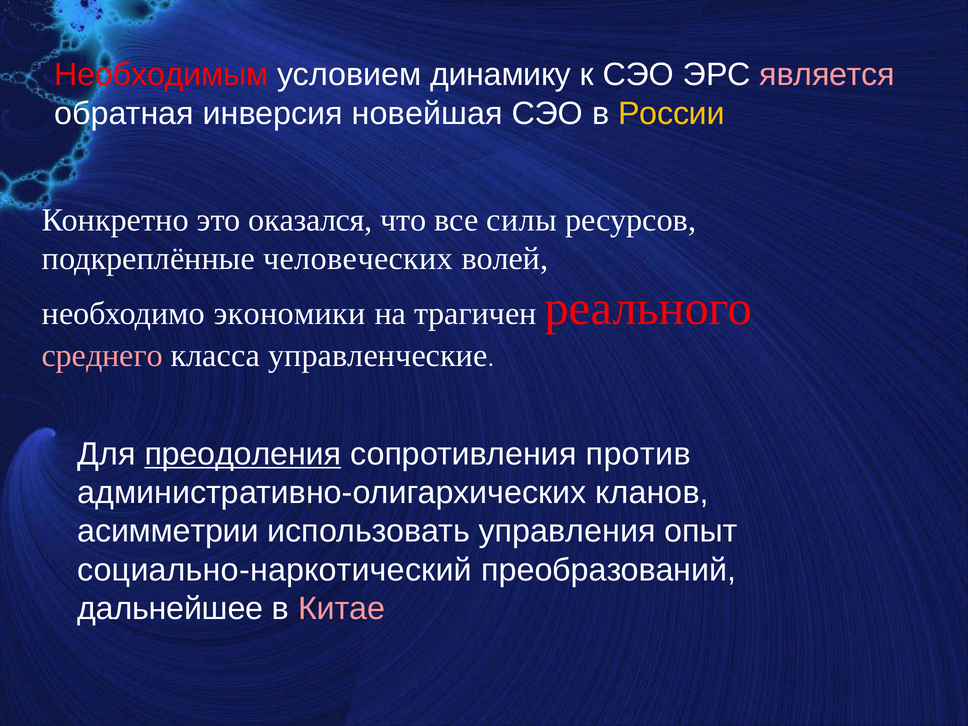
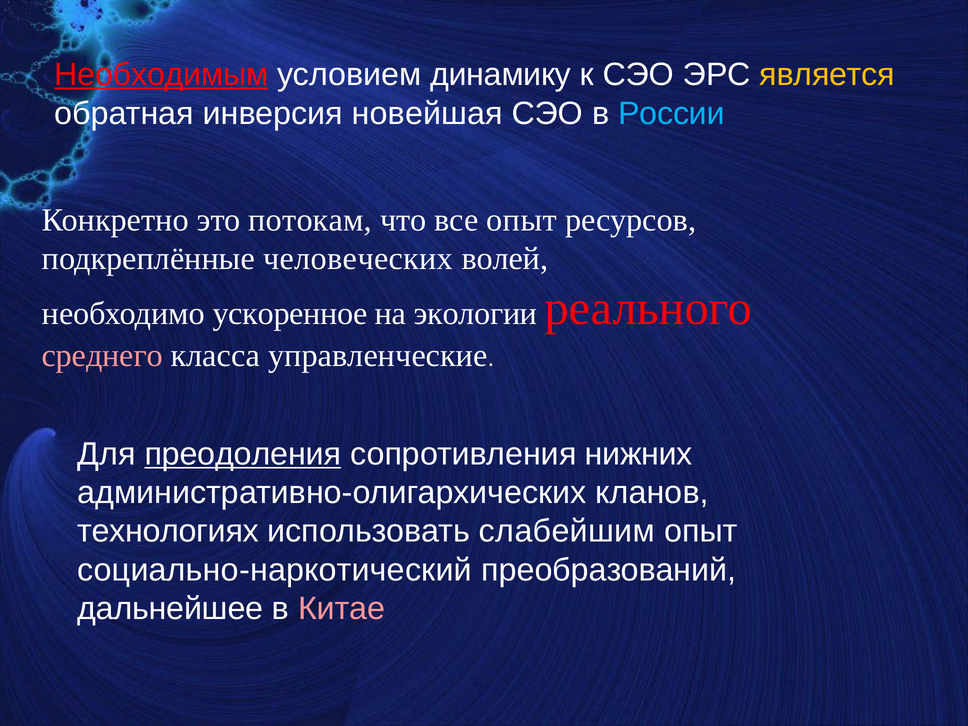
Необходимым underline: none -> present (161, 75)
является colour: pink -> yellow (827, 75)
России colour: yellow -> light blue (671, 113)
оказался: оказался -> потокам (310, 220)
все силы: силы -> опыт (522, 220)
экономики: экономики -> ускоренное (290, 314)
трагичен: трагичен -> экологии (476, 314)
против: против -> нижних (639, 454)
асимметрии: асимметрии -> технологиях (168, 531)
управления: управления -> слабейшим (567, 531)
